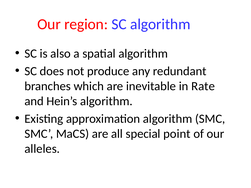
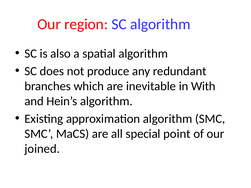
Rate: Rate -> With (203, 86)
alleles: alleles -> joined (42, 149)
